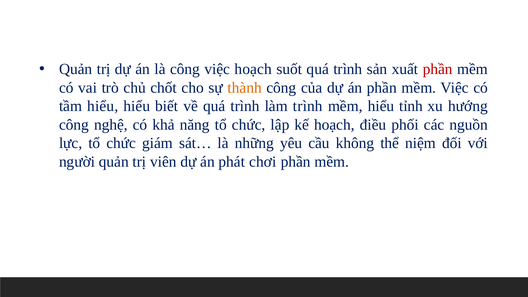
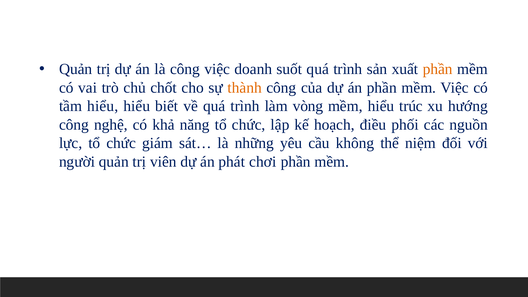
việc hoạch: hoạch -> doanh (253, 69)
phần colour: red -> orange (438, 69)
làm trình: trình -> vòng (308, 106)
tỉnh: tỉnh -> trúc (411, 106)
